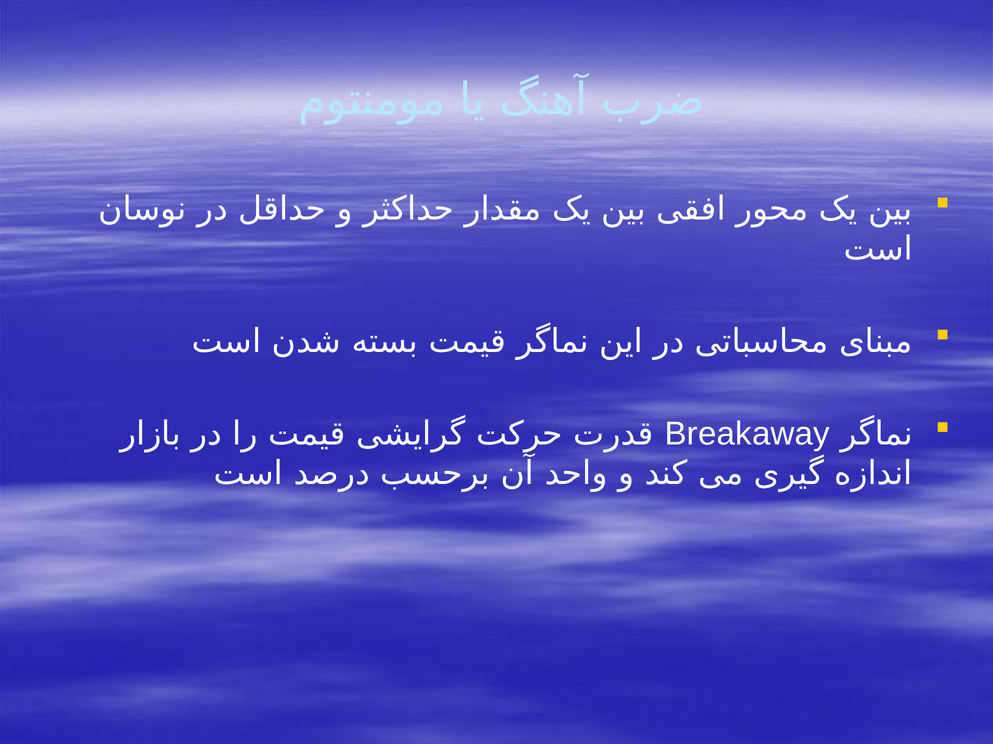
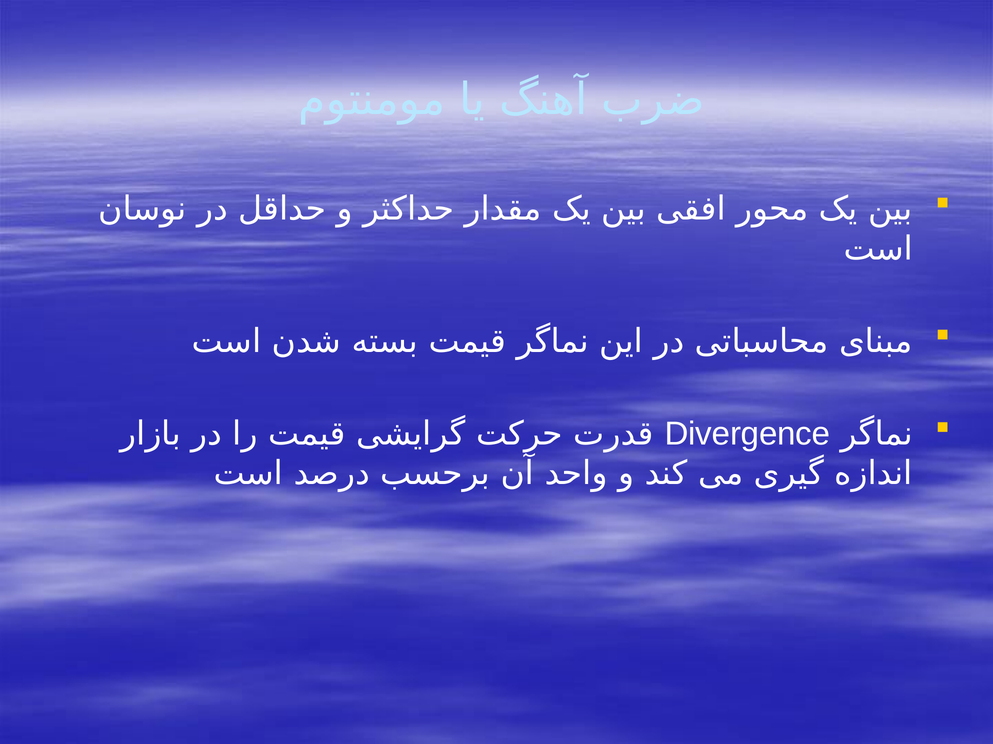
Breakaway: Breakaway -> Divergence (747, 434)
